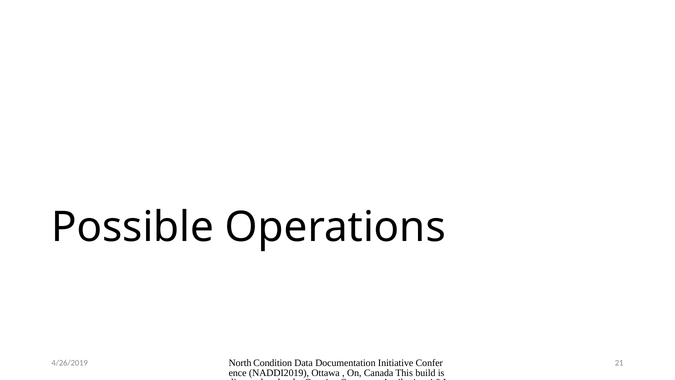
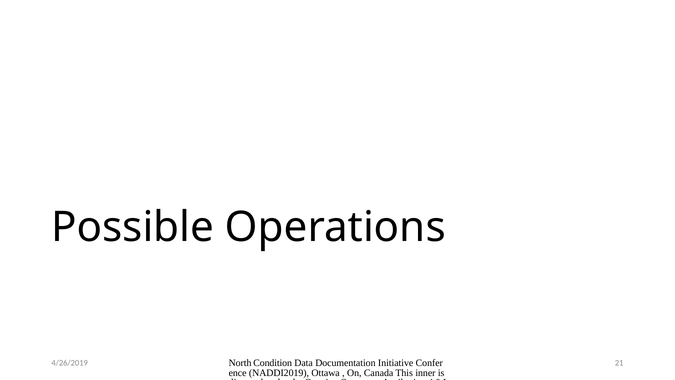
build: build -> inner (425, 373)
